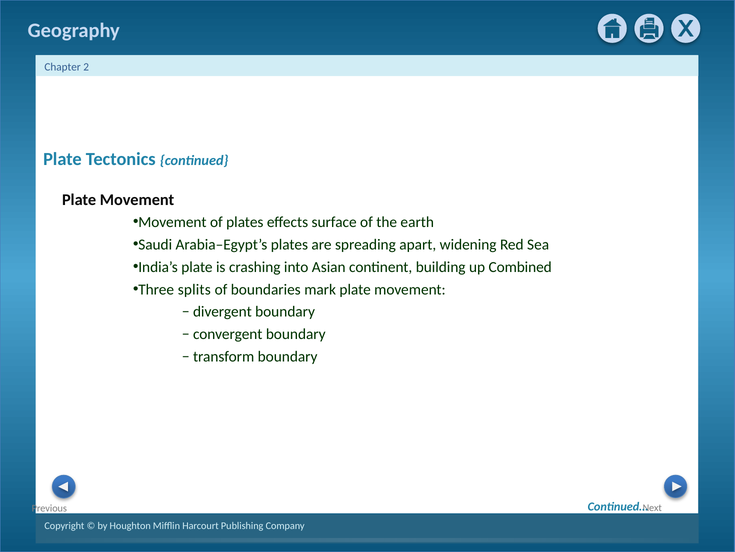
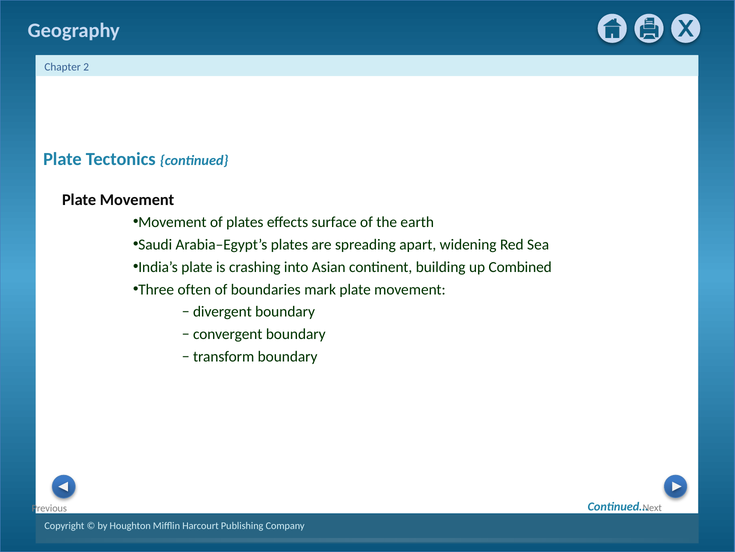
splits: splits -> often (194, 289)
